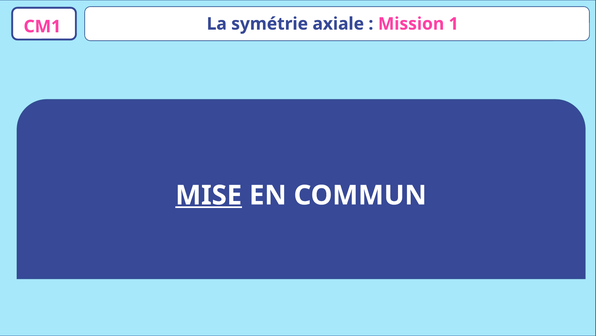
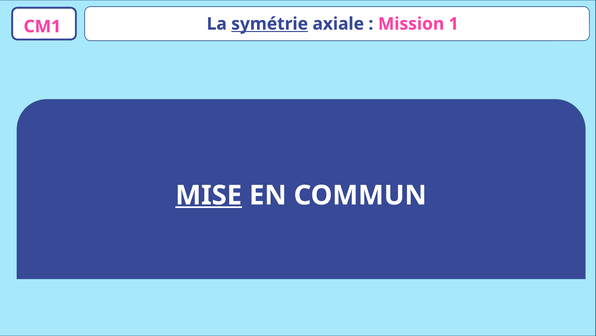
symétrie underline: none -> present (270, 24)
